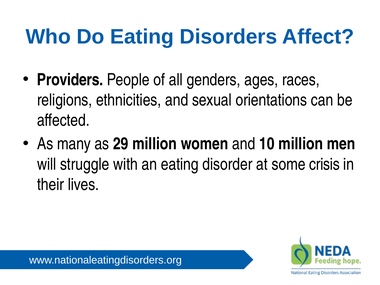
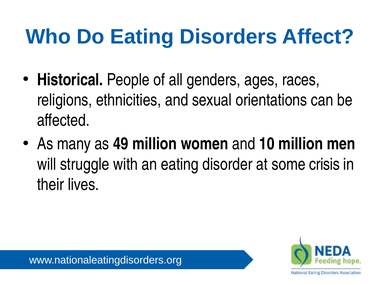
Providers: Providers -> Historical (70, 80)
29: 29 -> 49 (121, 144)
